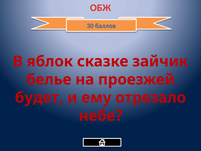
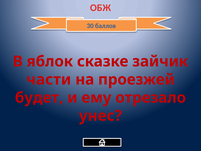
белье: белье -> части (49, 79)
небе: небе -> унес (100, 116)
